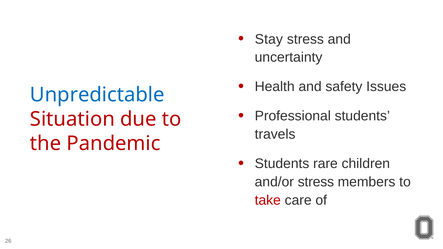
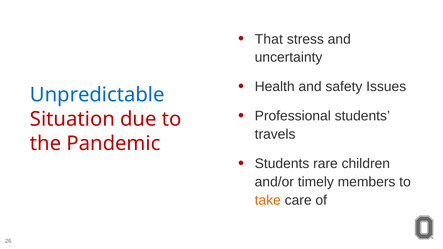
Stay: Stay -> That (269, 39)
and/or stress: stress -> timely (316, 182)
take colour: red -> orange (268, 200)
